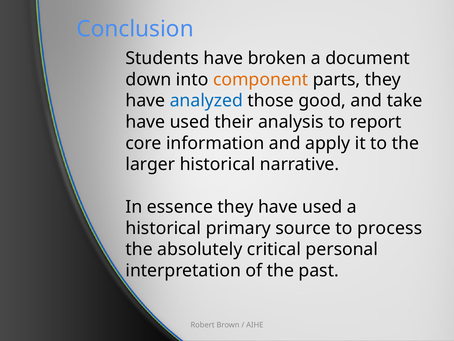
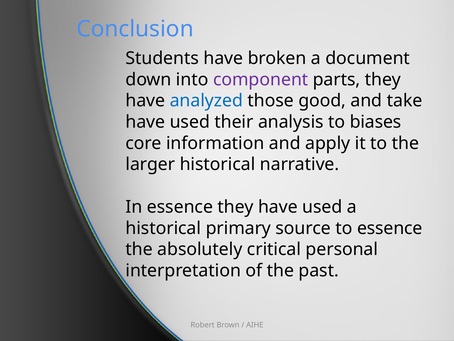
component colour: orange -> purple (261, 79)
report: report -> biases (376, 122)
to process: process -> essence (390, 228)
